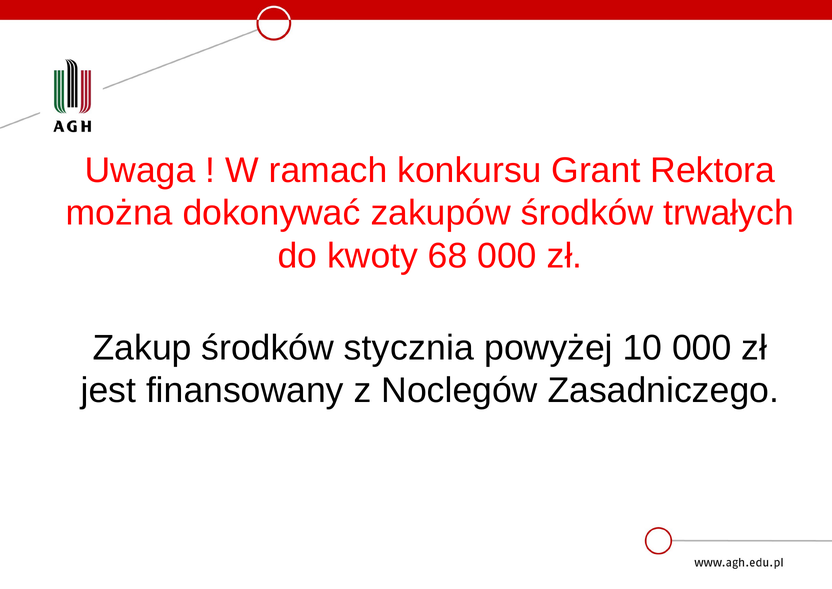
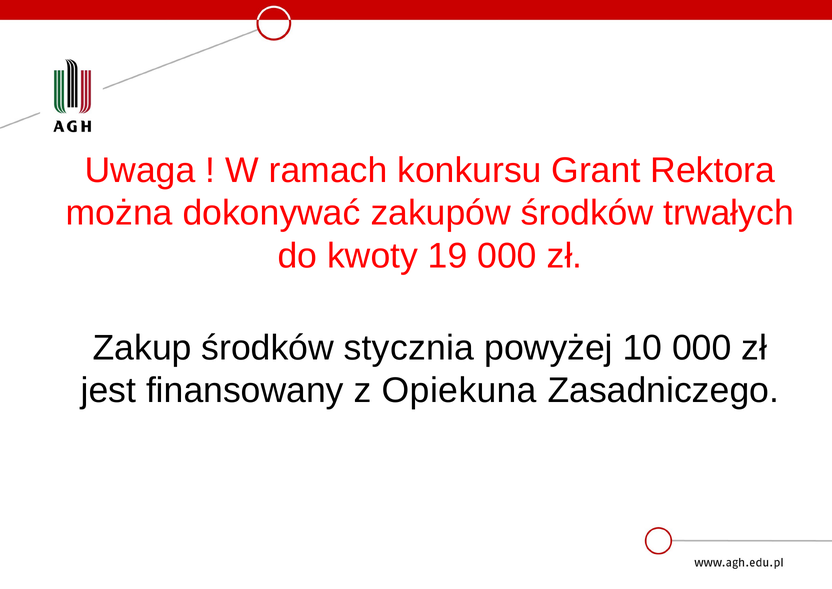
68: 68 -> 19 (448, 256)
Noclegów: Noclegów -> Opiekuna (459, 390)
